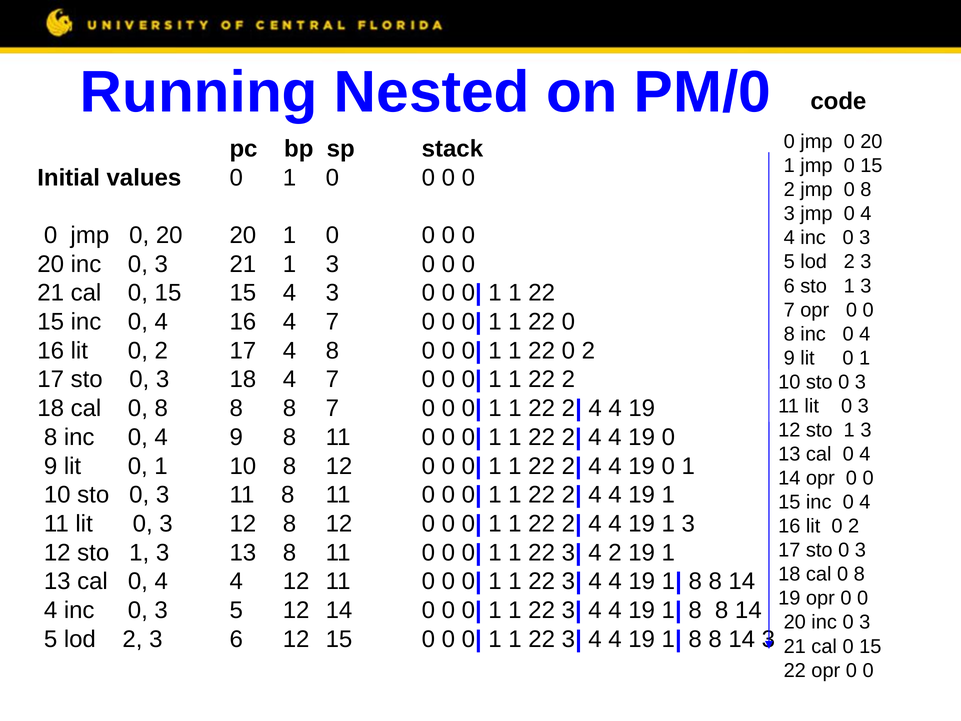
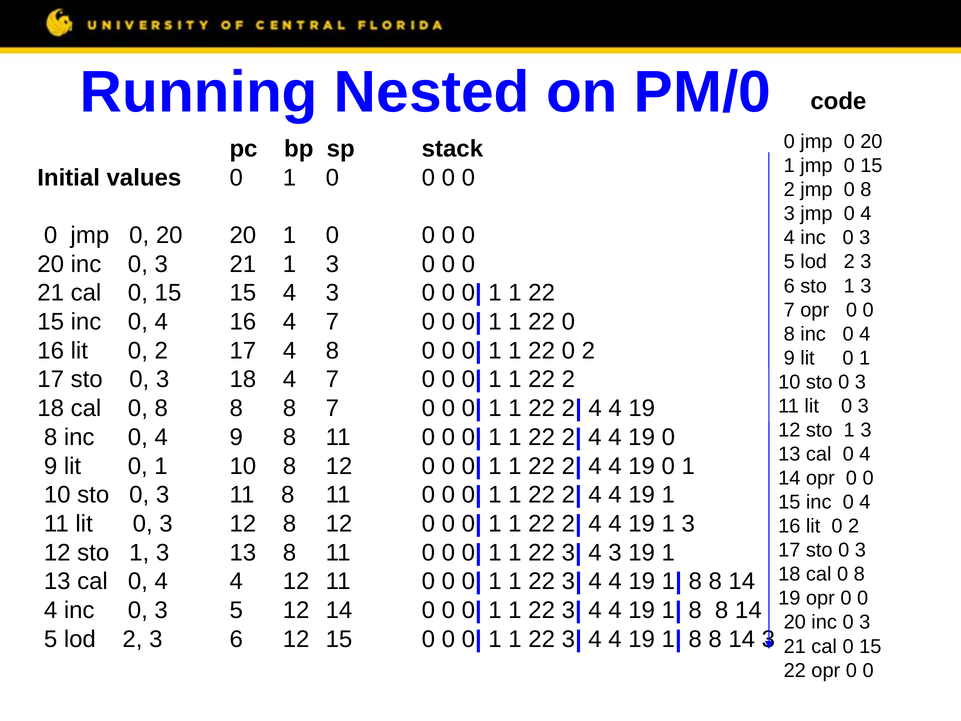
2: 2 -> 3 (615, 552)
